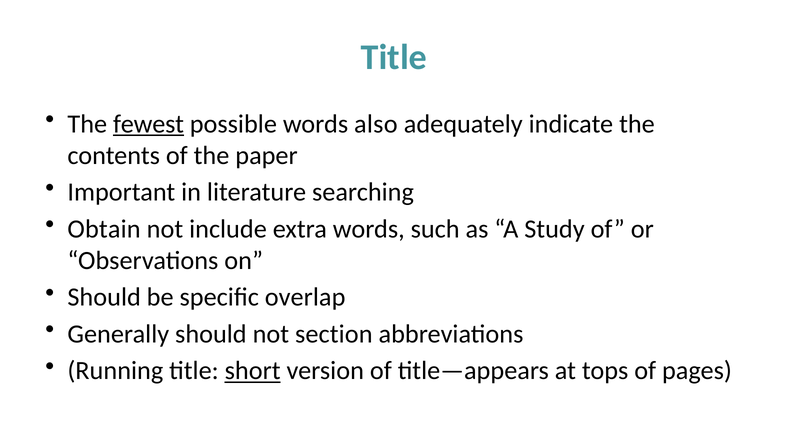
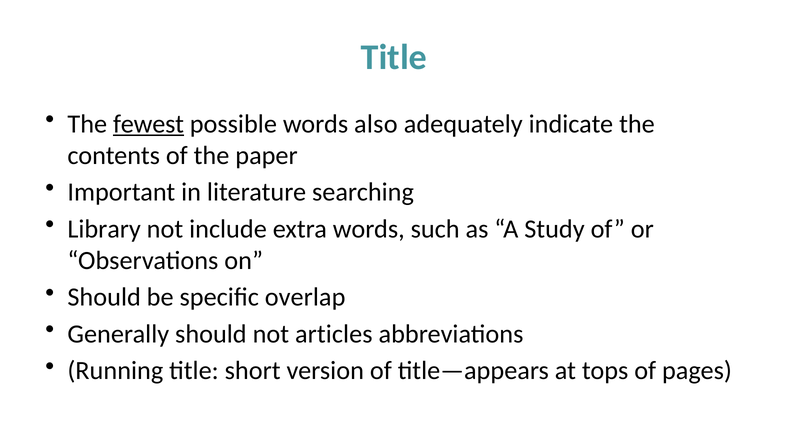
Obtain: Obtain -> Library (104, 229)
section: section -> articles (334, 334)
short underline: present -> none (253, 371)
